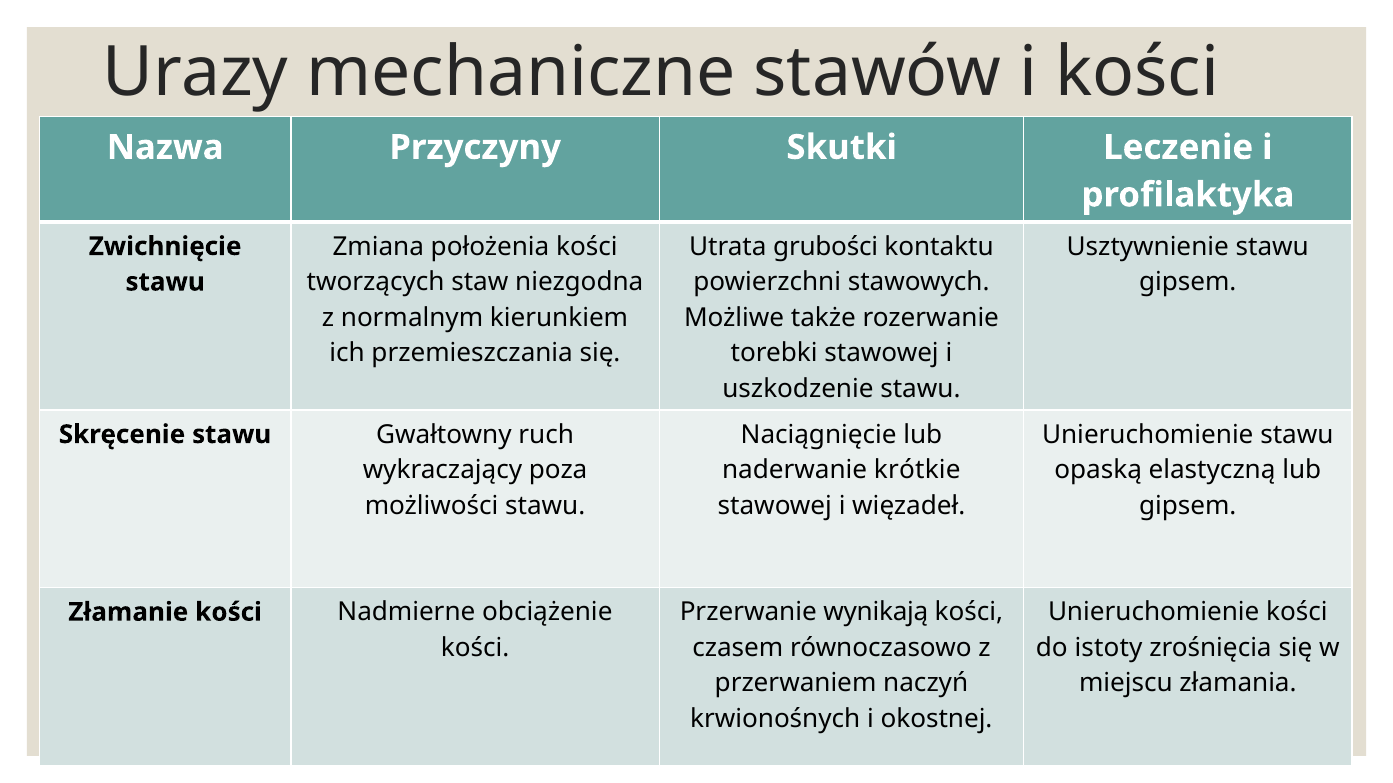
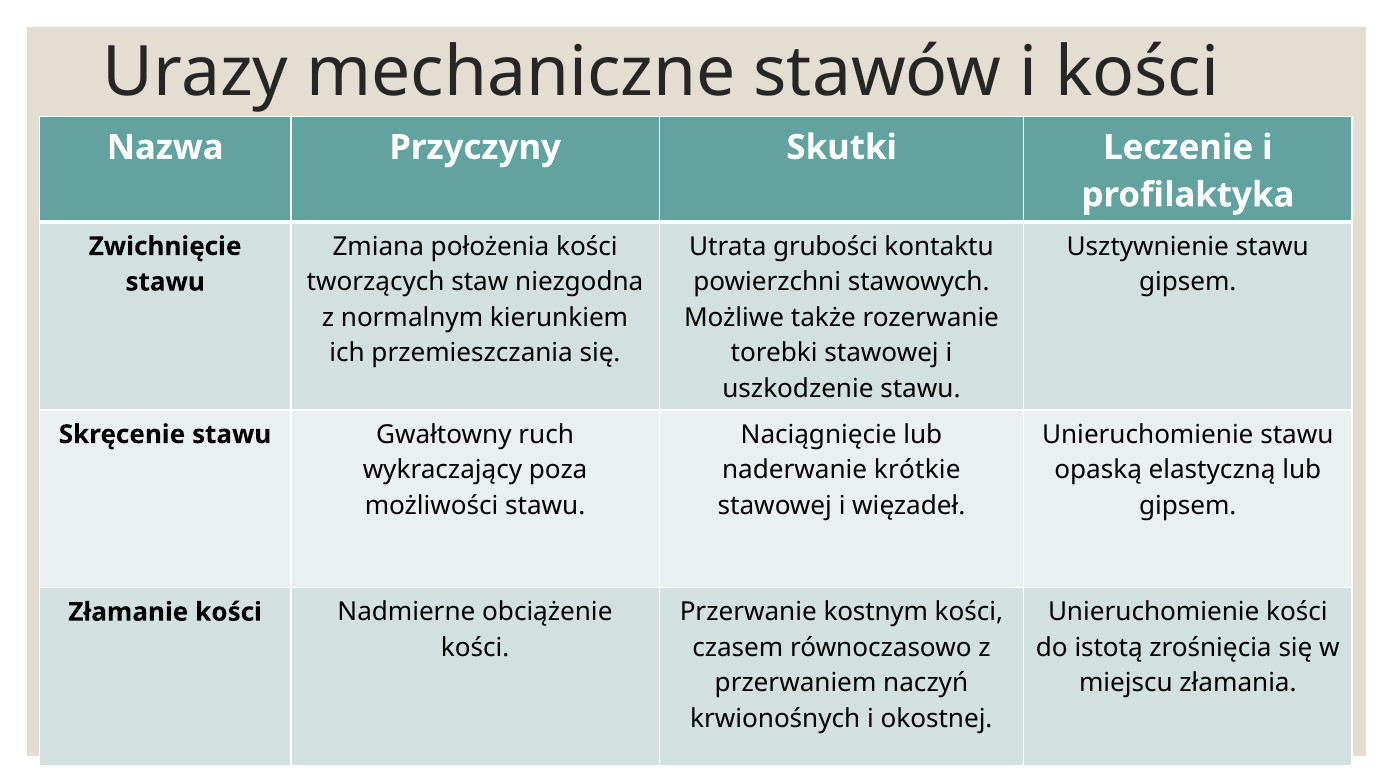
wynikają: wynikają -> kostnym (876, 613)
istoty: istoty -> istotą (1109, 648)
